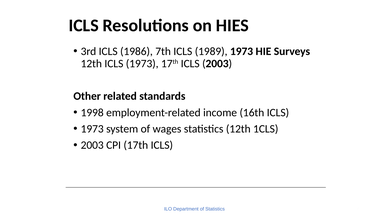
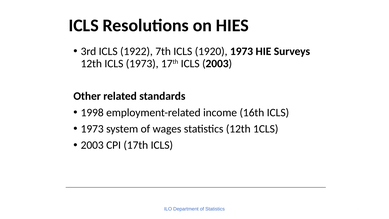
1986: 1986 -> 1922 (136, 51)
1989: 1989 -> 1920 (211, 51)
